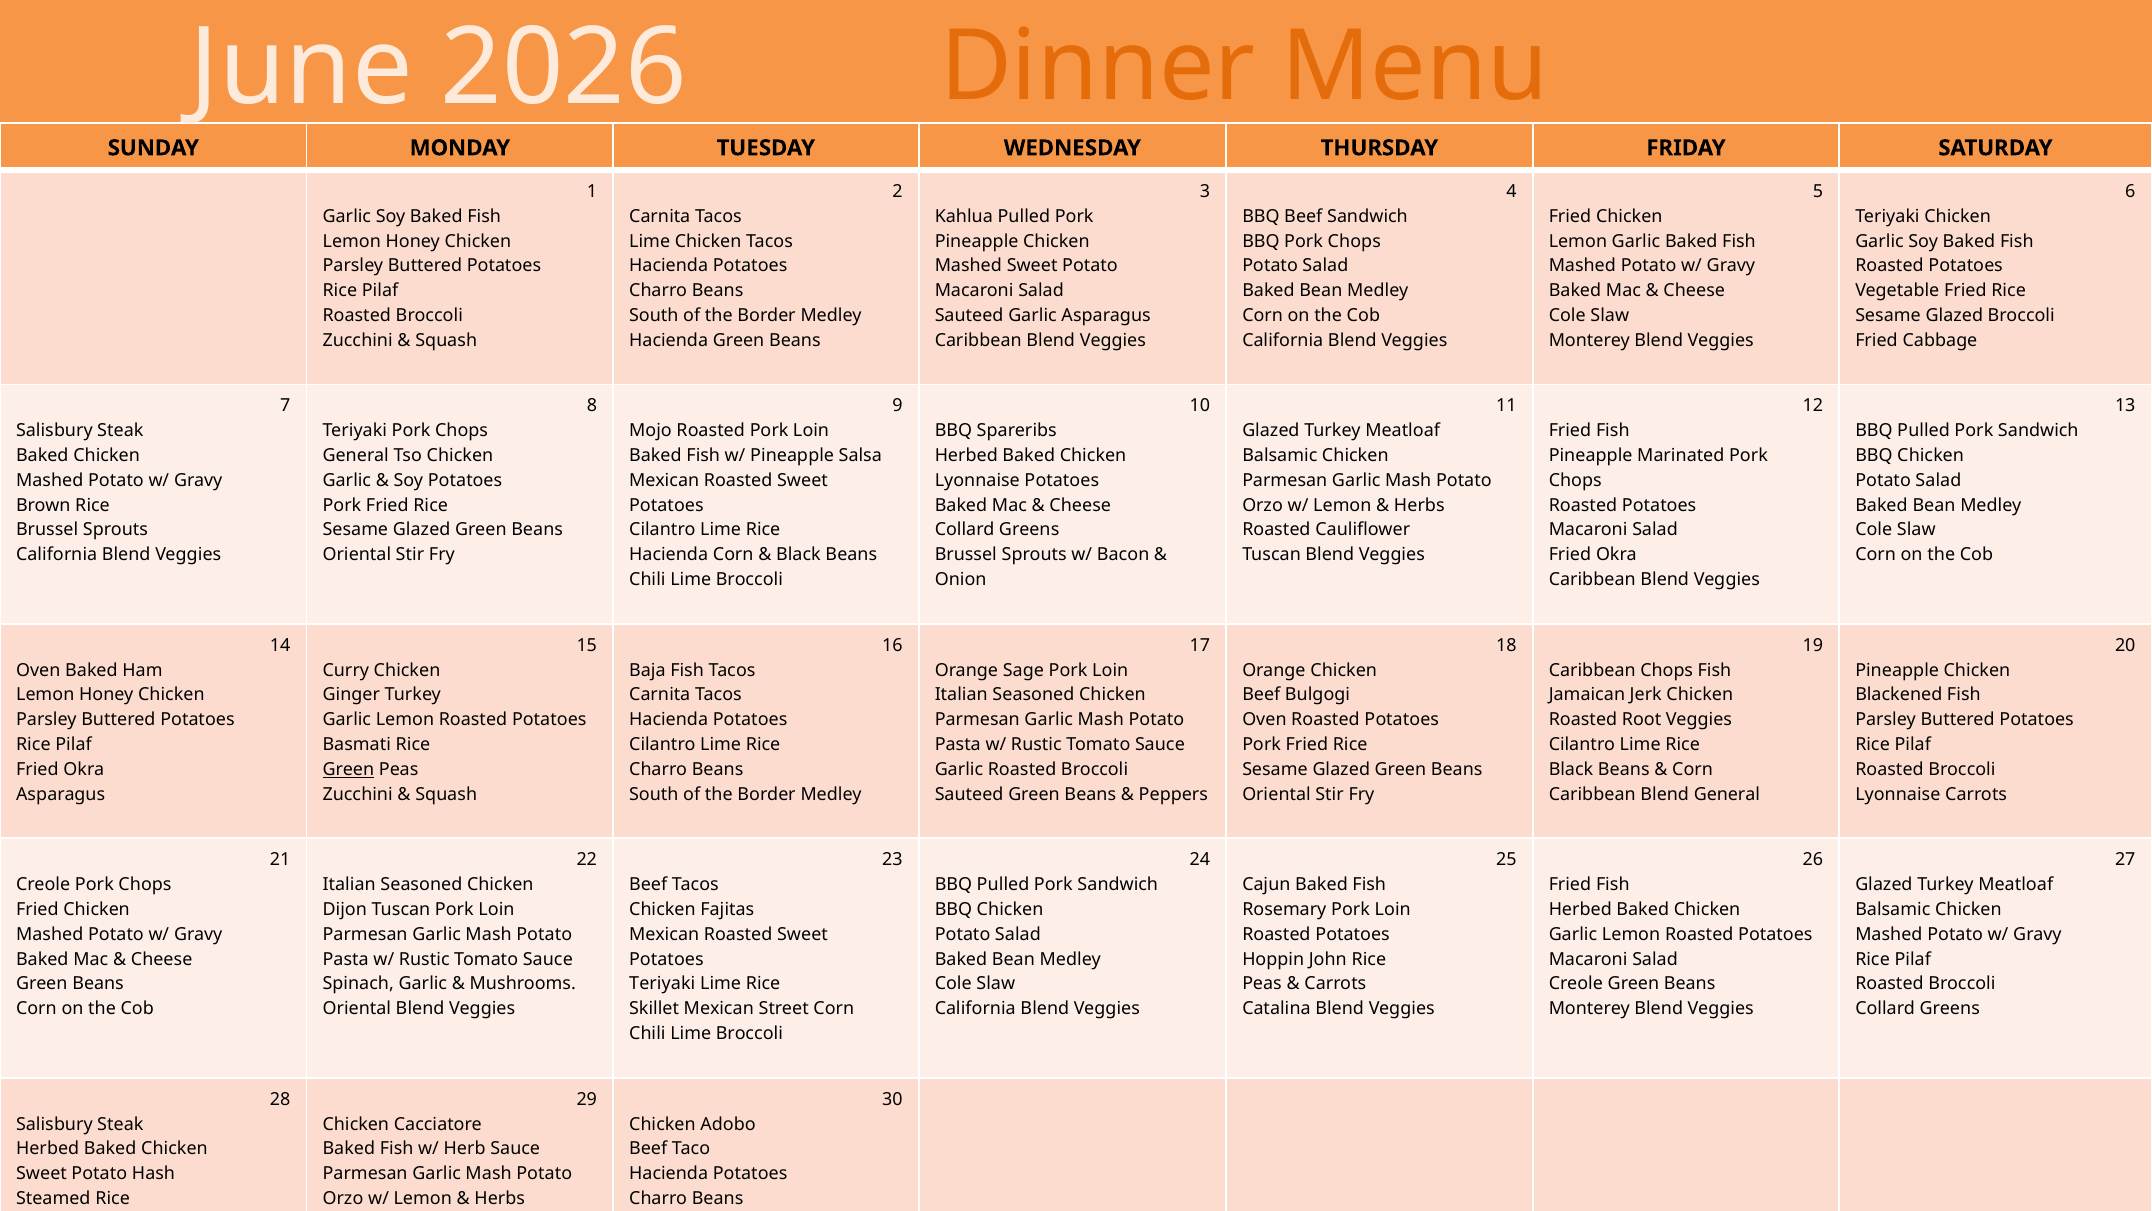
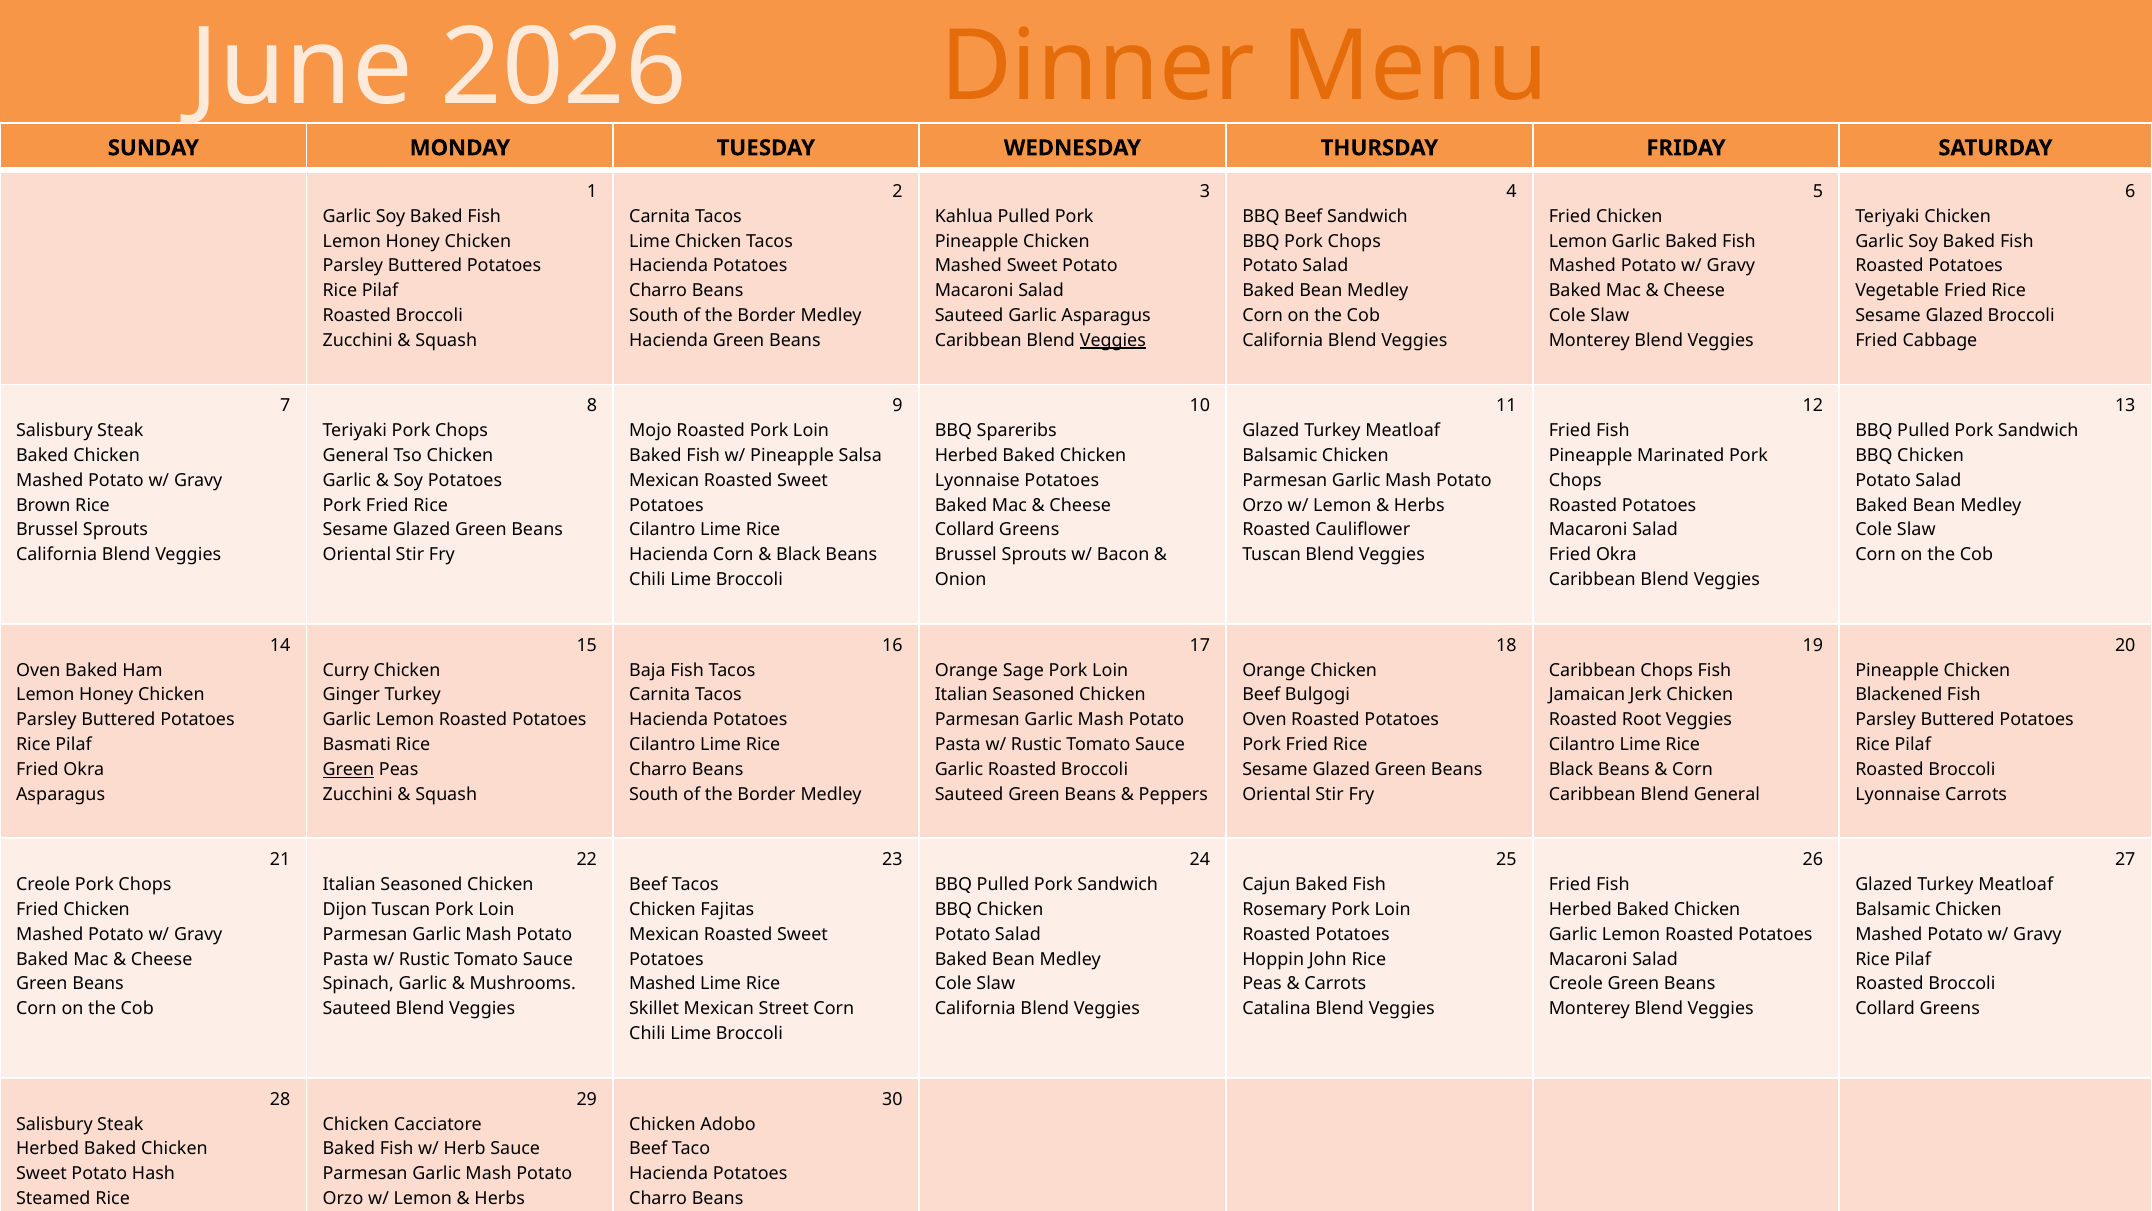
Veggies underline: none -> present (1113, 340)
Teriyaki: Teriyaki -> Mashed (662, 984)
Oriental: Oriental -> Sauteed (357, 1008)
